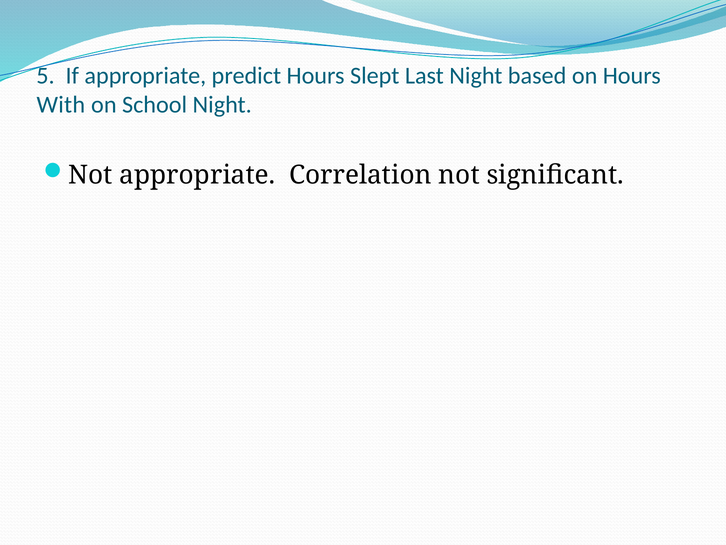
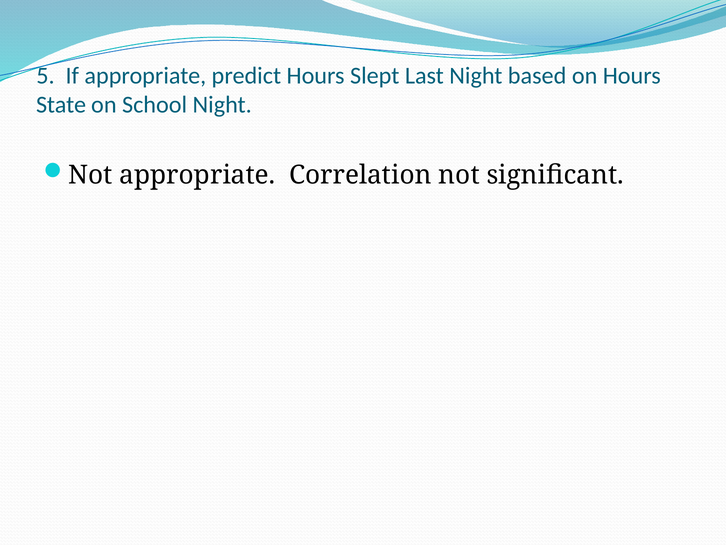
With: With -> State (61, 105)
